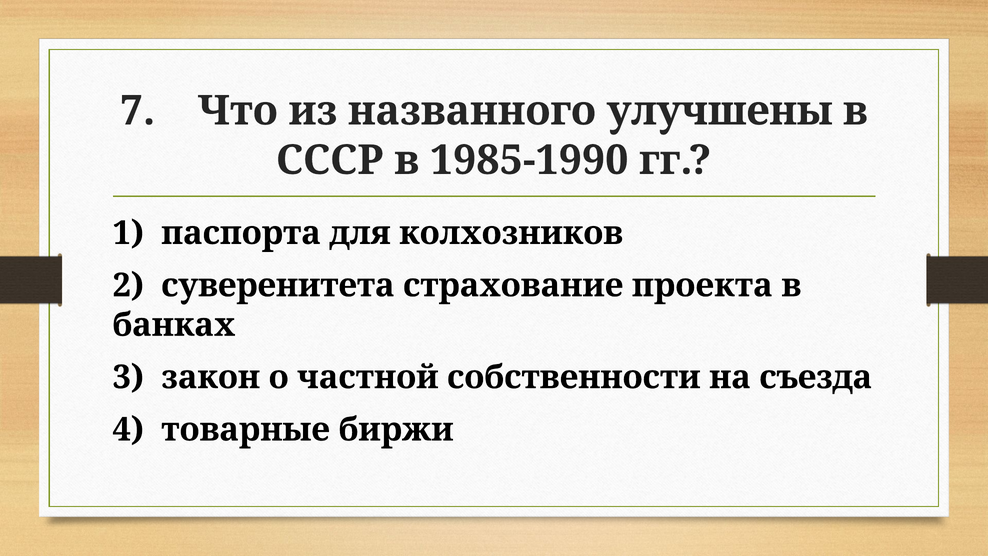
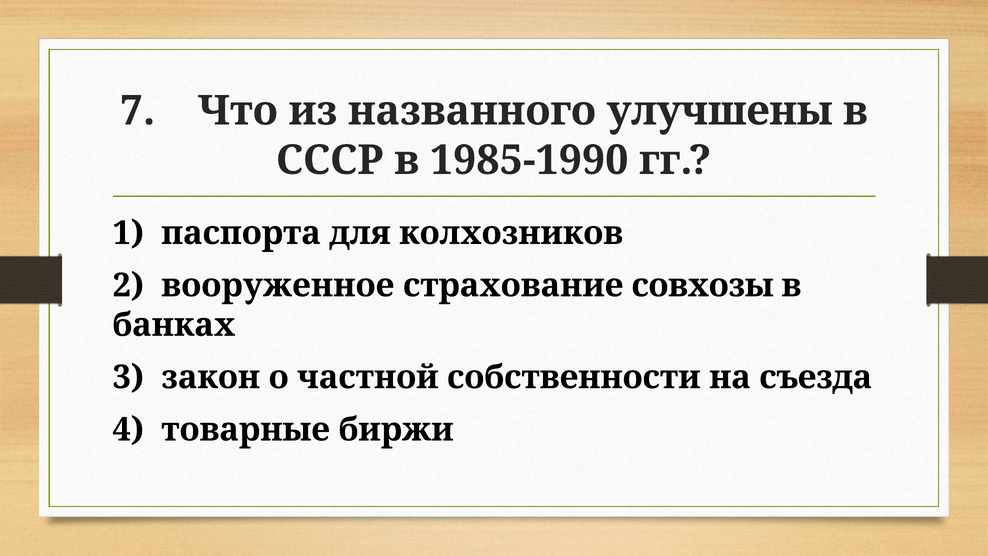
суверенитета: суверенитета -> вооруженное (278, 285)
проекта: проекта -> совхозы (703, 285)
